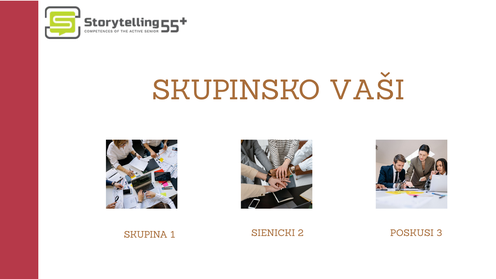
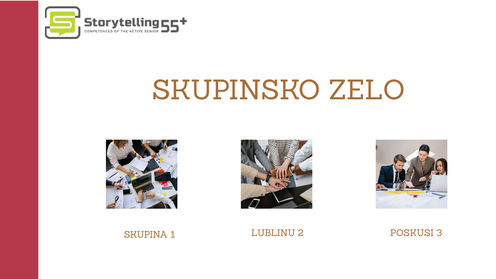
VAŠI: VAŠI -> ZELO (367, 90)
SIENICKI: SIENICKI -> LUBLINU (273, 233)
